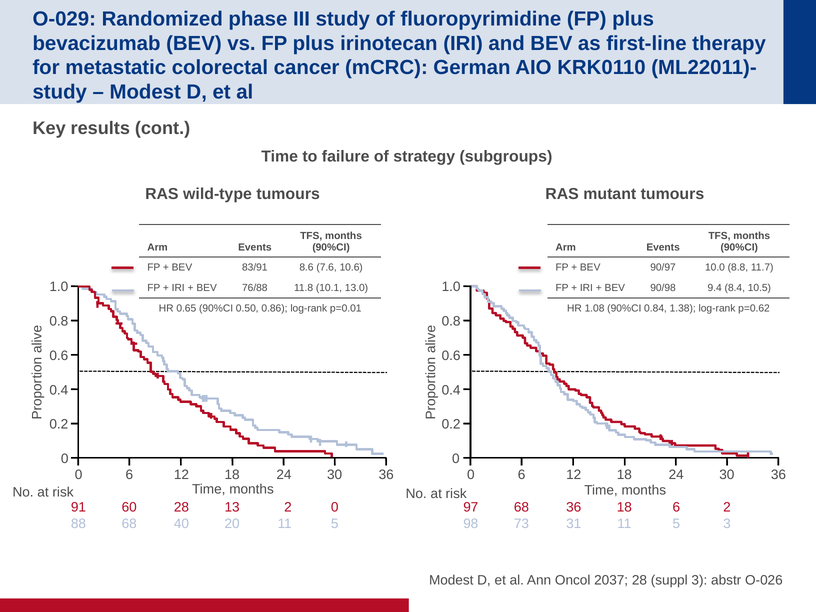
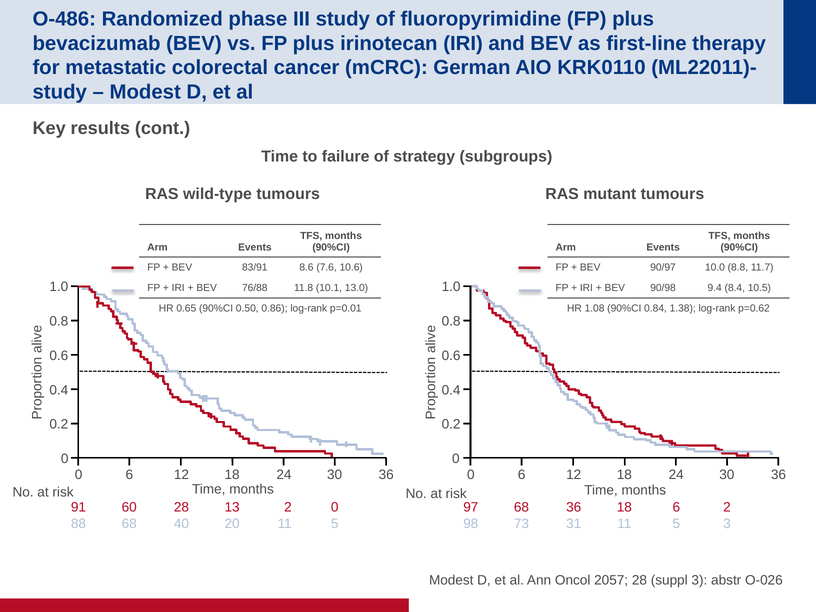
O-029: O-029 -> O-486 (64, 19)
2037: 2037 -> 2057 (611, 580)
